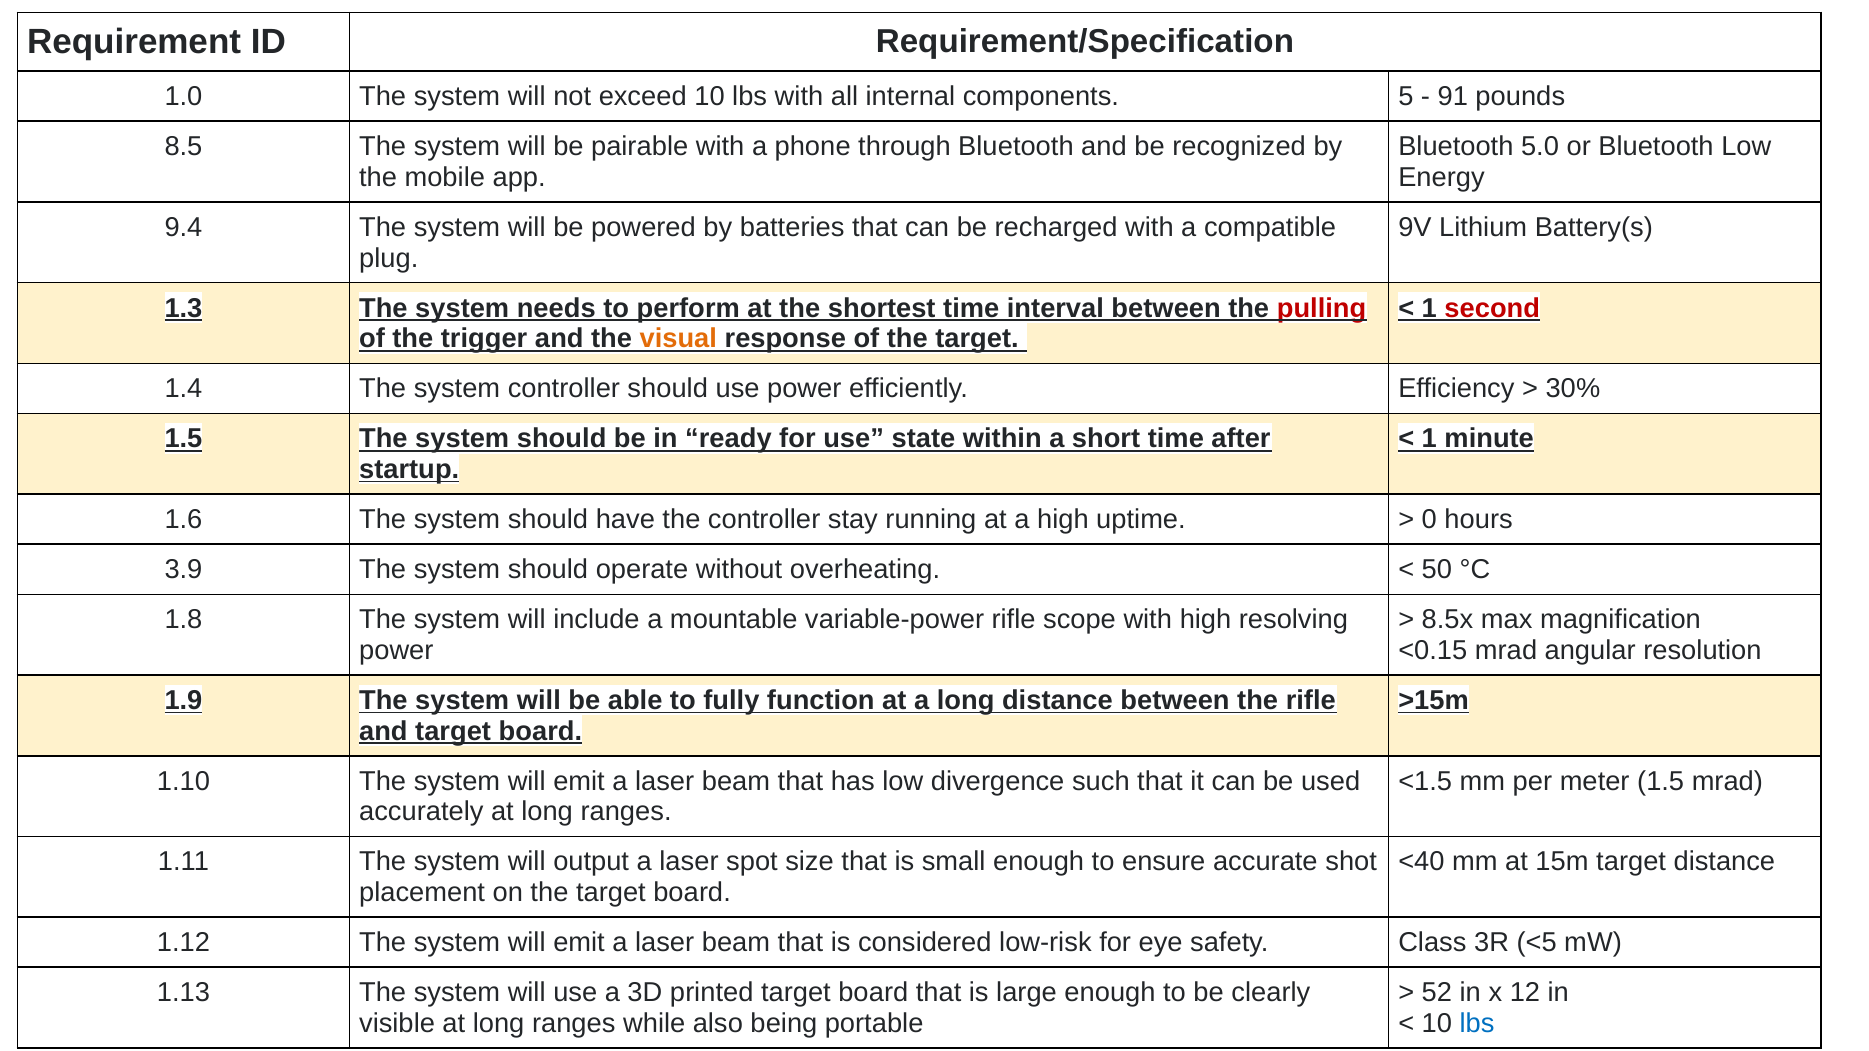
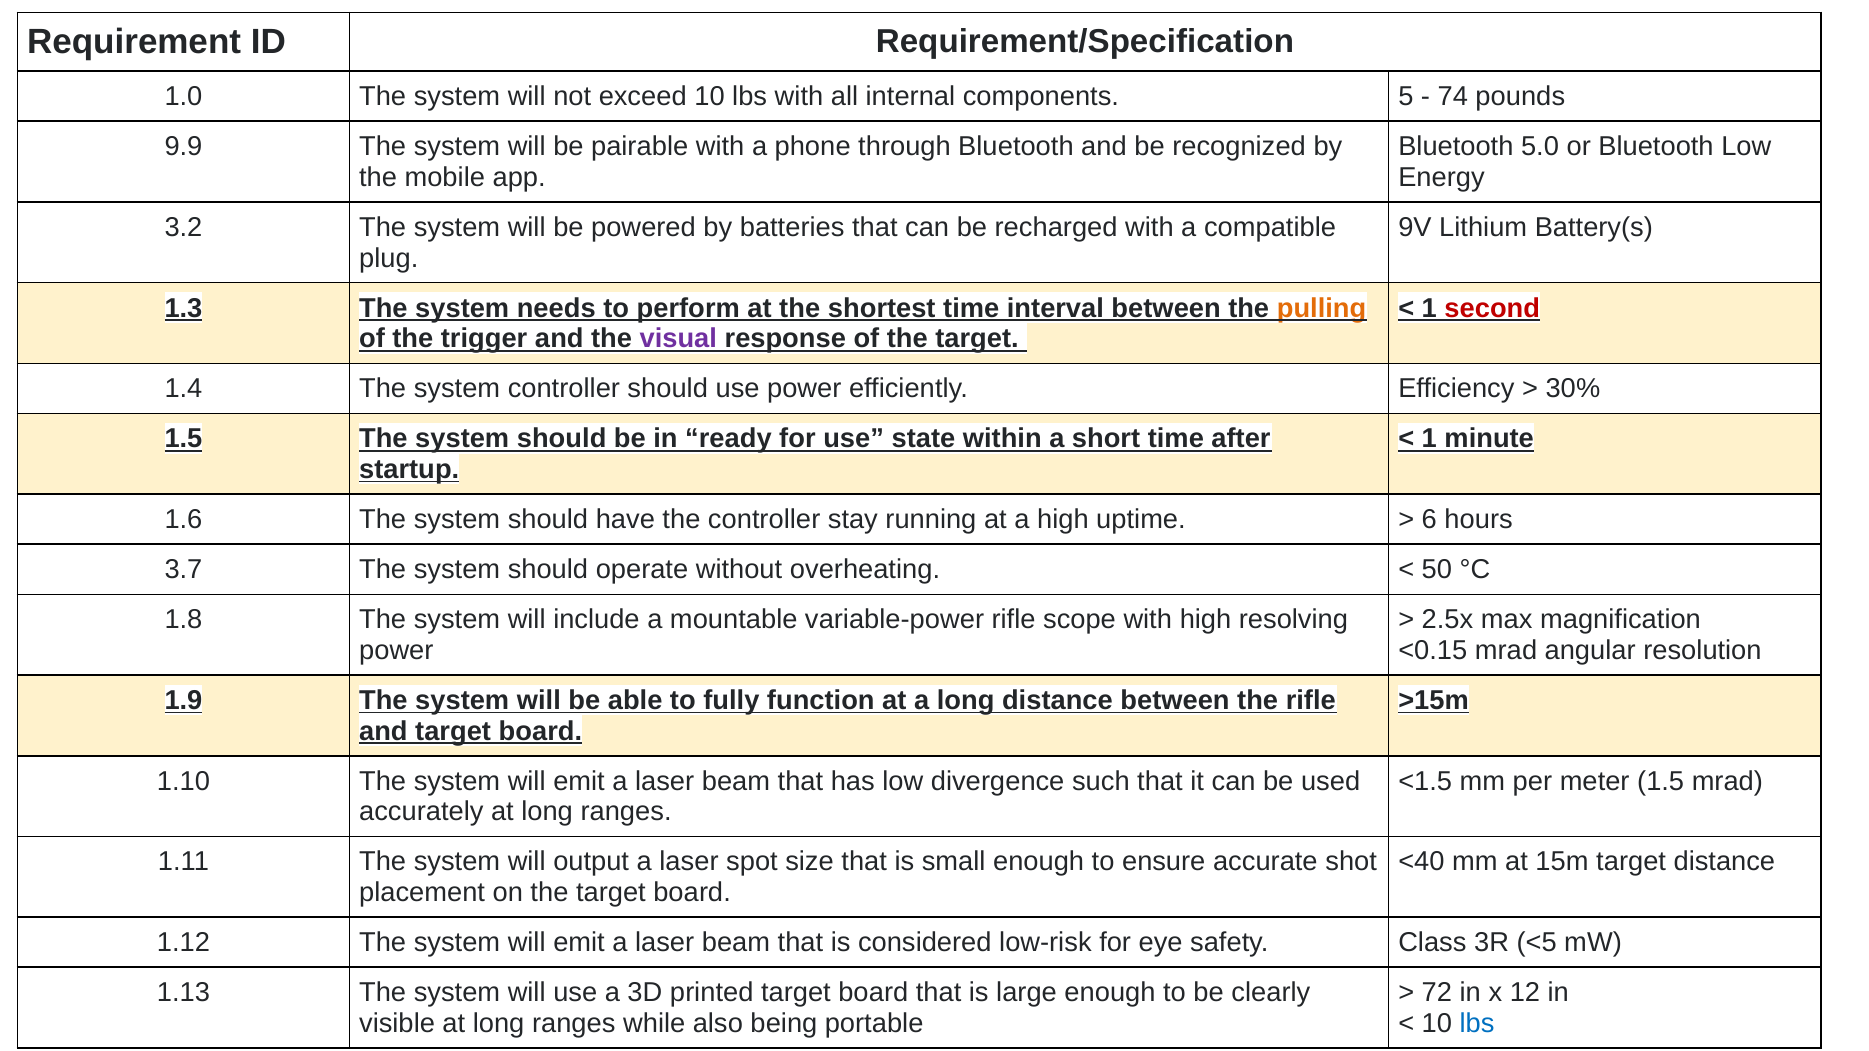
91: 91 -> 74 (1453, 97)
8.5: 8.5 -> 9.9 (183, 147)
9.4: 9.4 -> 3.2 (183, 227)
pulling colour: red -> orange (1322, 308)
visual colour: orange -> purple (678, 339)
0: 0 -> 6 (1429, 520)
3.9: 3.9 -> 3.7 (183, 570)
8.5x: 8.5x -> 2.5x (1447, 620)
52: 52 -> 72 (1437, 993)
